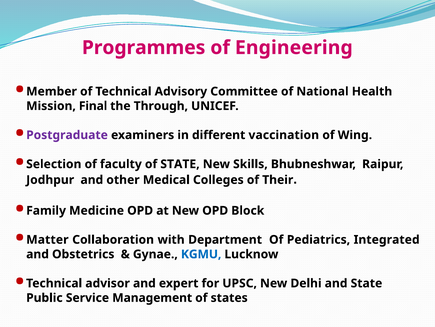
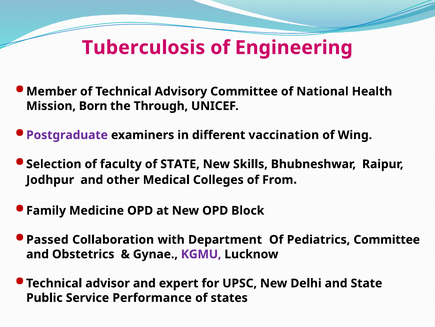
Programmes: Programmes -> Tuberculosis (143, 48)
Final: Final -> Born (93, 106)
Their: Their -> From (278, 179)
Matter: Matter -> Passed (47, 239)
Pediatrics Integrated: Integrated -> Committee (387, 239)
KGMU colour: blue -> purple (201, 254)
Management: Management -> Performance (152, 297)
